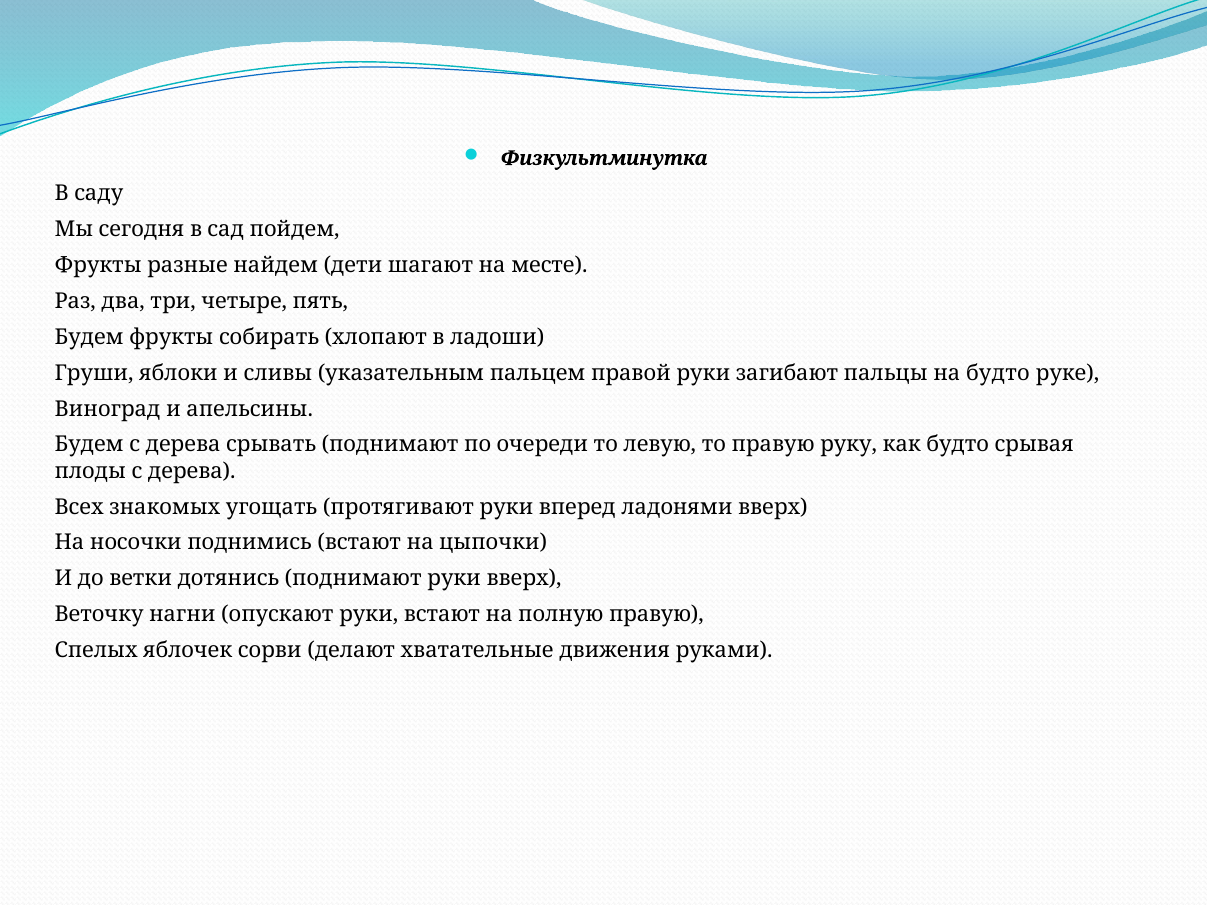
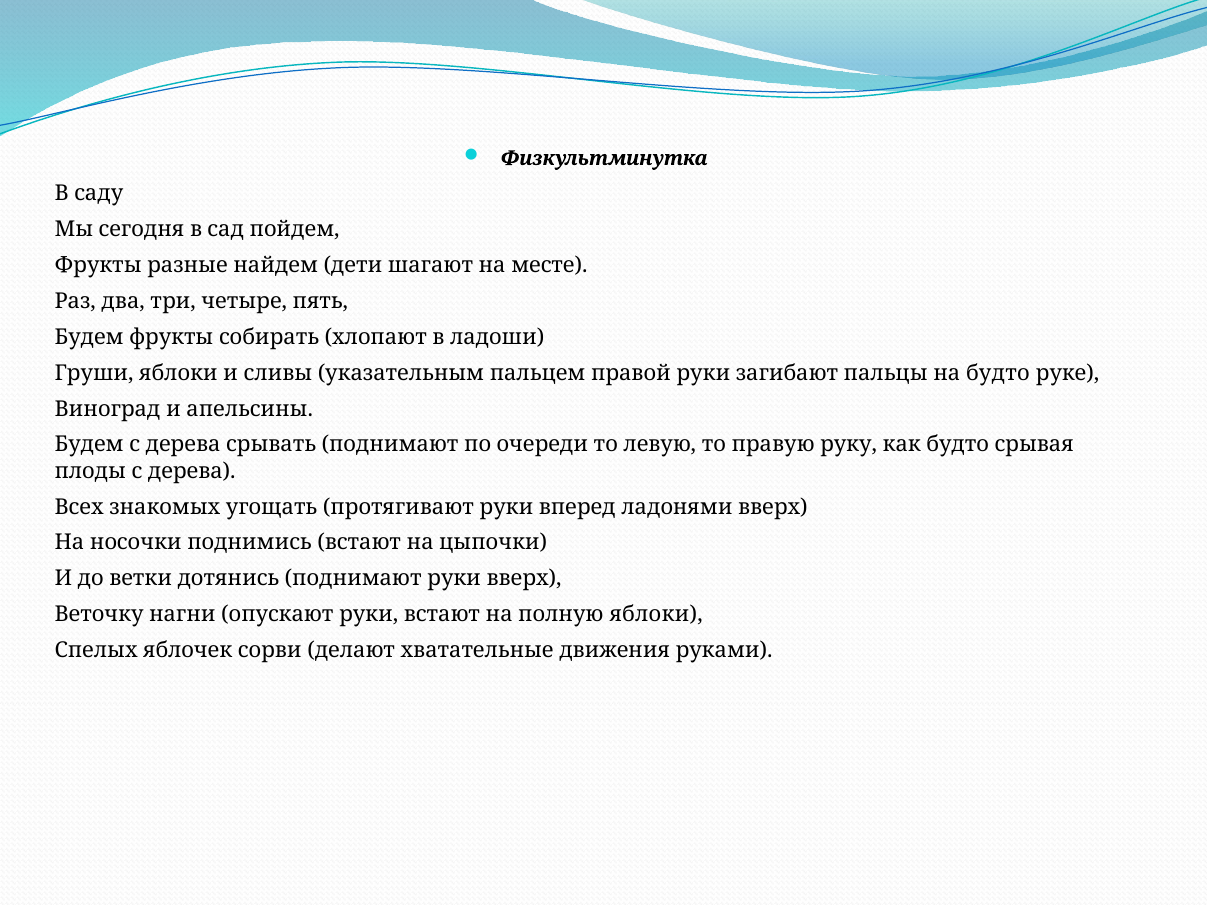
полную правую: правую -> яблоки (656, 615)
